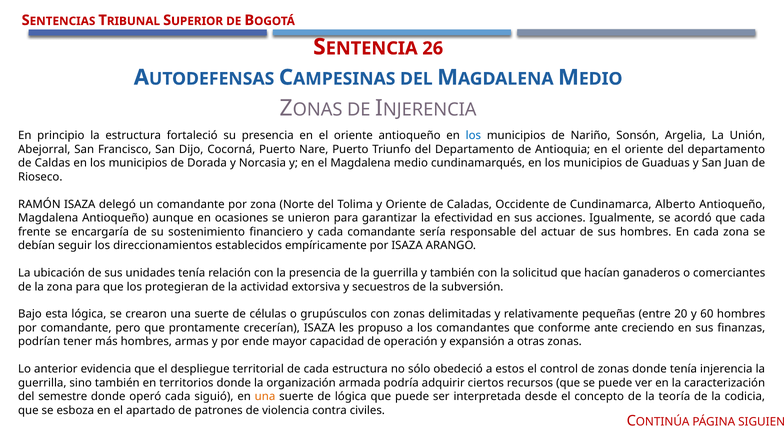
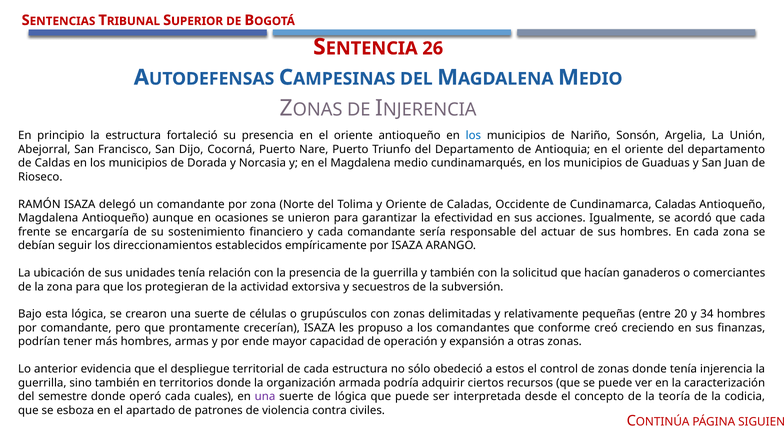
Cundinamarca Alberto: Alberto -> Caladas (675, 204)
60: 60 -> 34 (707, 314)
ante: ante -> creó (606, 328)
siguió: siguió -> cuales (214, 397)
una colour: orange -> purple (265, 397)
